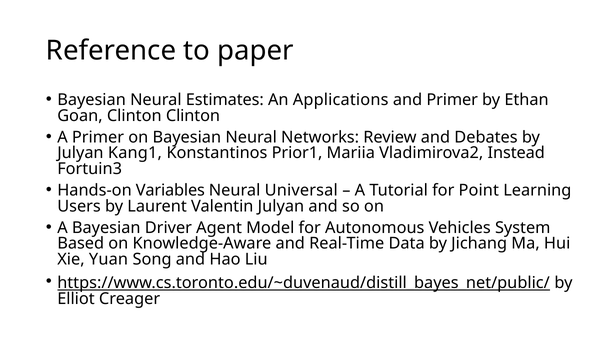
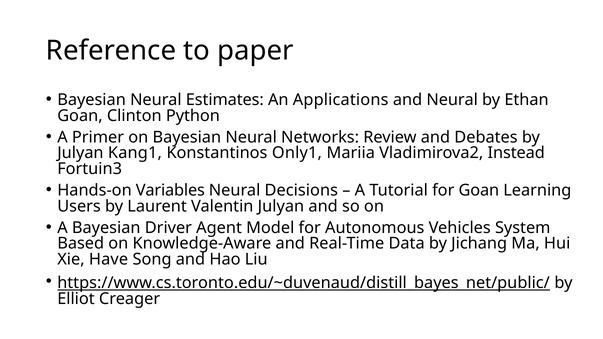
and Primer: Primer -> Neural (452, 100)
Clinton Clinton: Clinton -> Python (193, 116)
Prior1: Prior1 -> Only1 (297, 153)
Universal: Universal -> Decisions (301, 190)
for Point: Point -> Goan (479, 190)
Yuan: Yuan -> Have (109, 260)
